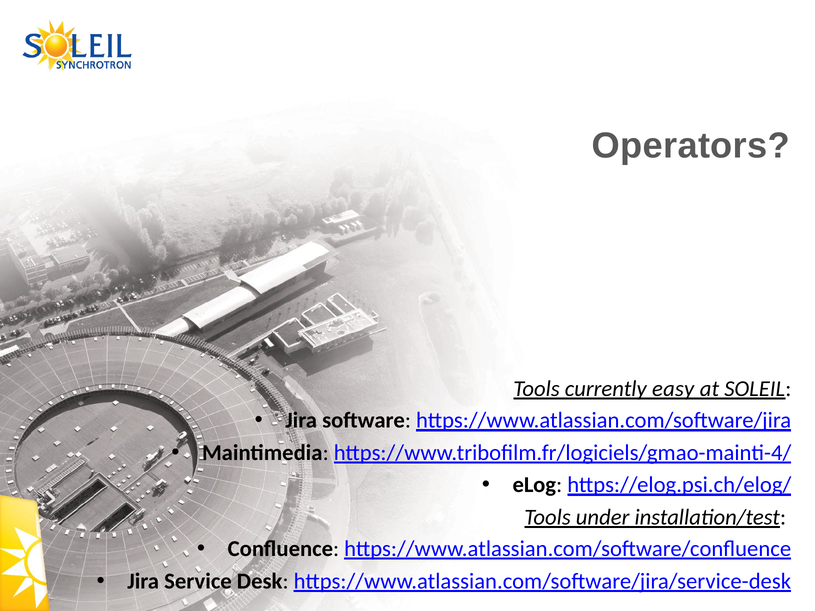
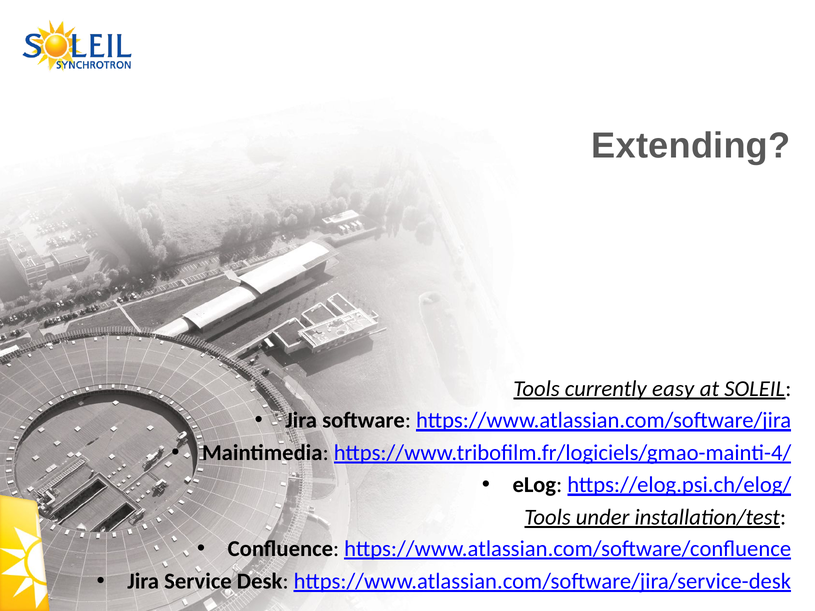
Operators: Operators -> Extending (691, 146)
